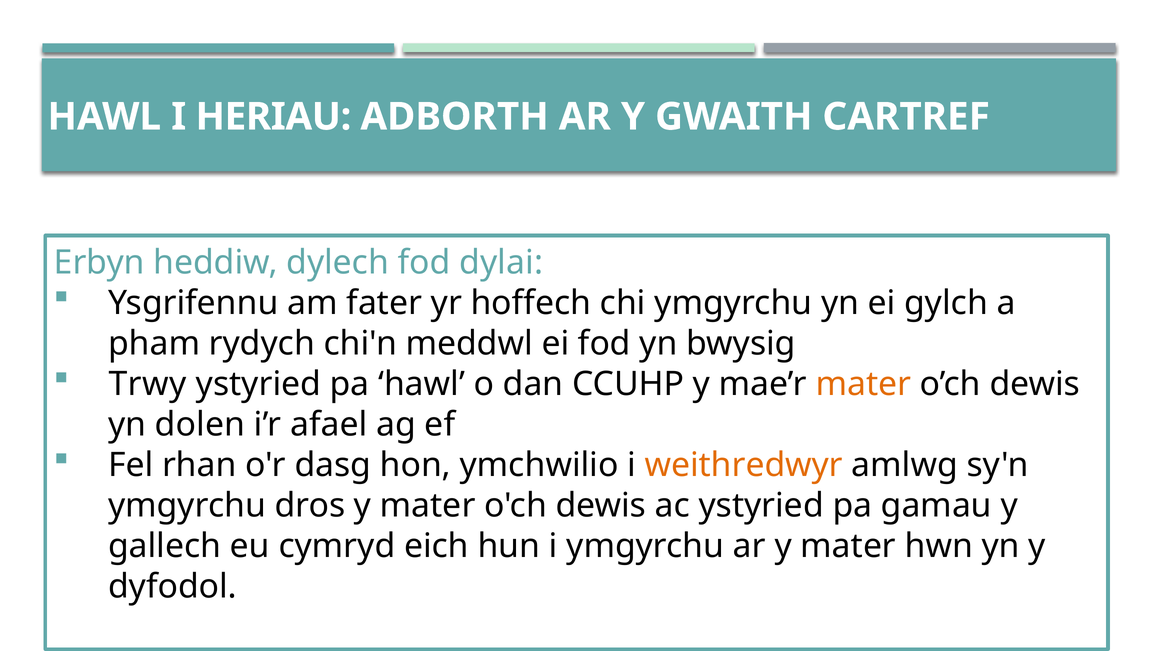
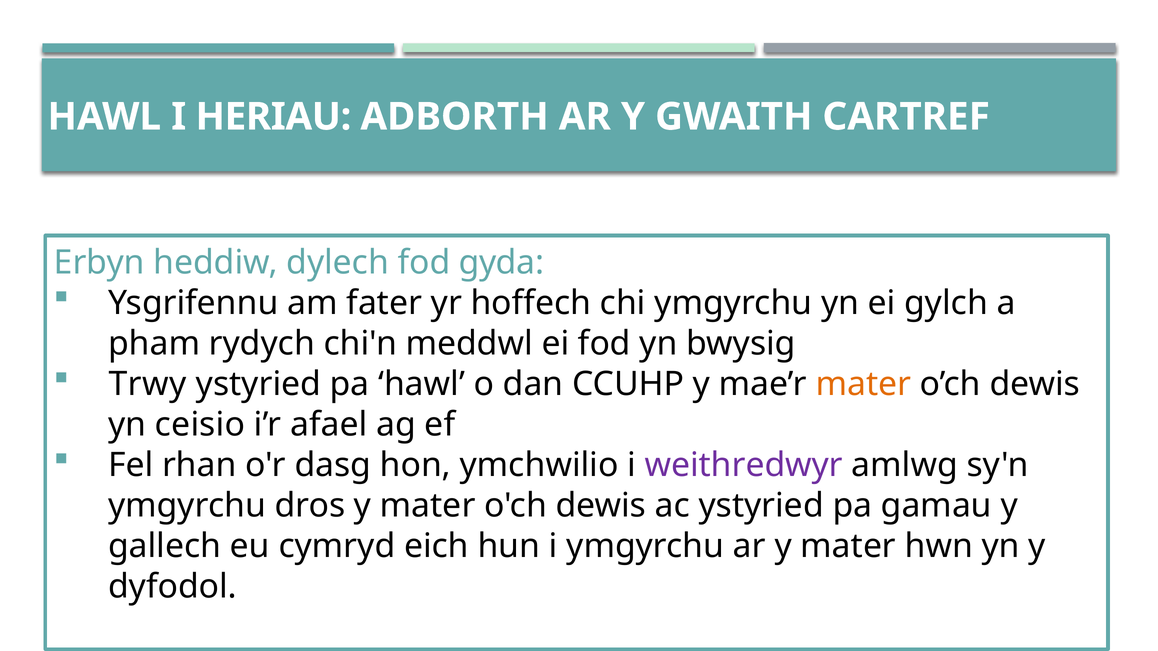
dylai: dylai -> gyda (501, 263)
dolen: dolen -> ceisio (200, 425)
weithredwyr colour: orange -> purple (744, 465)
